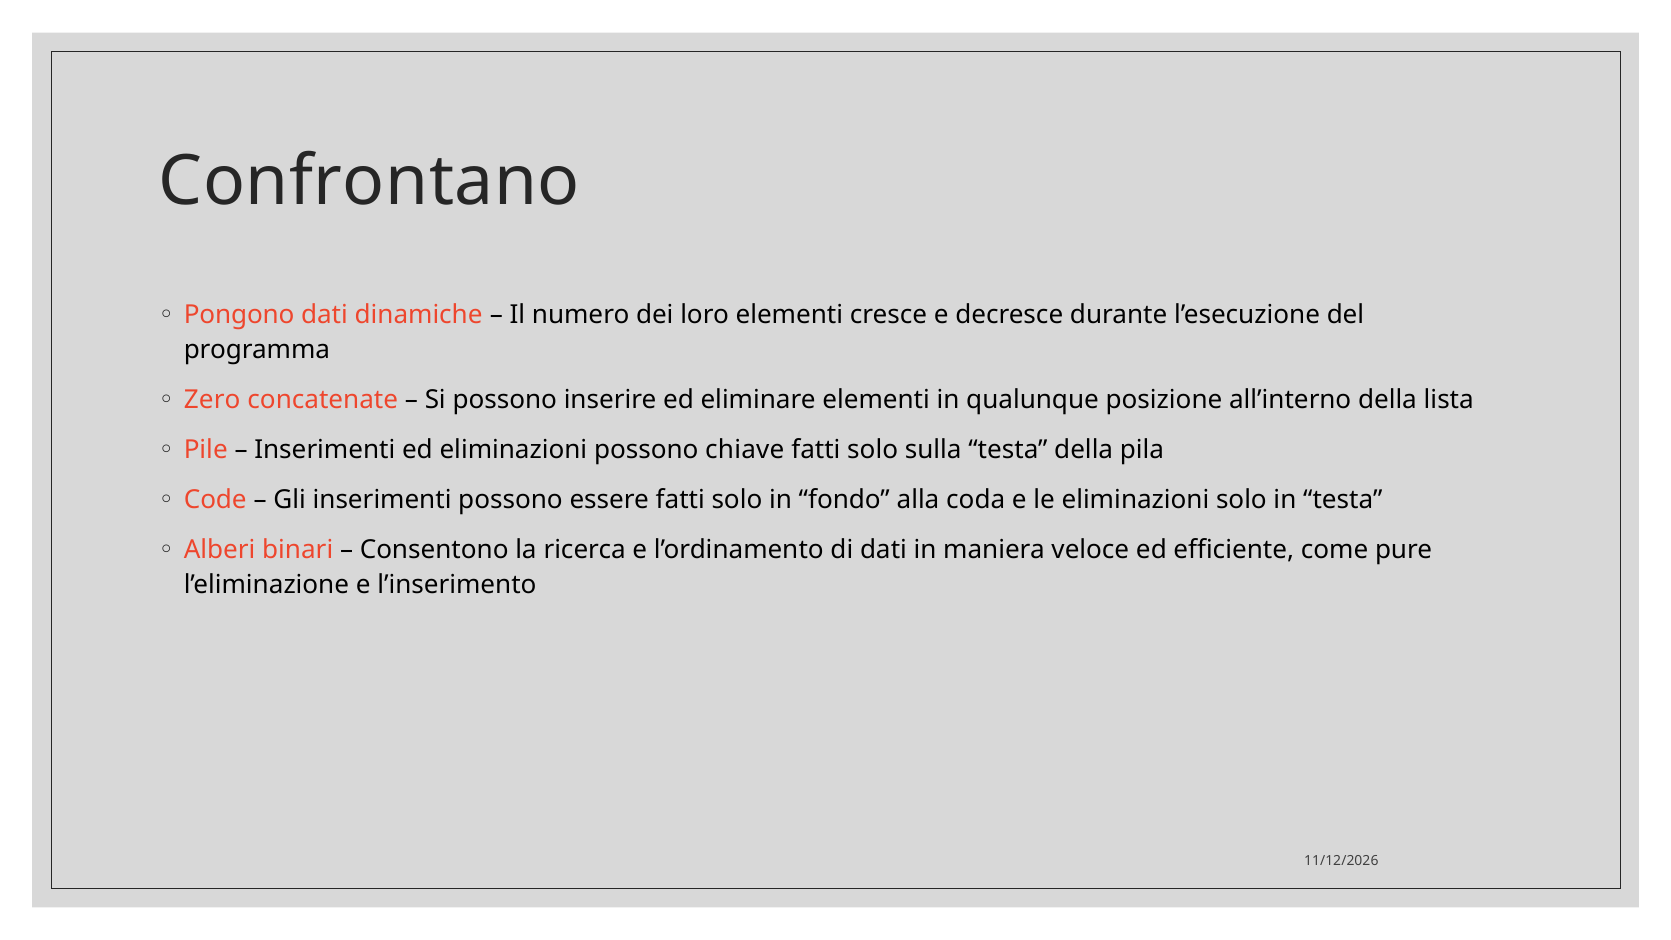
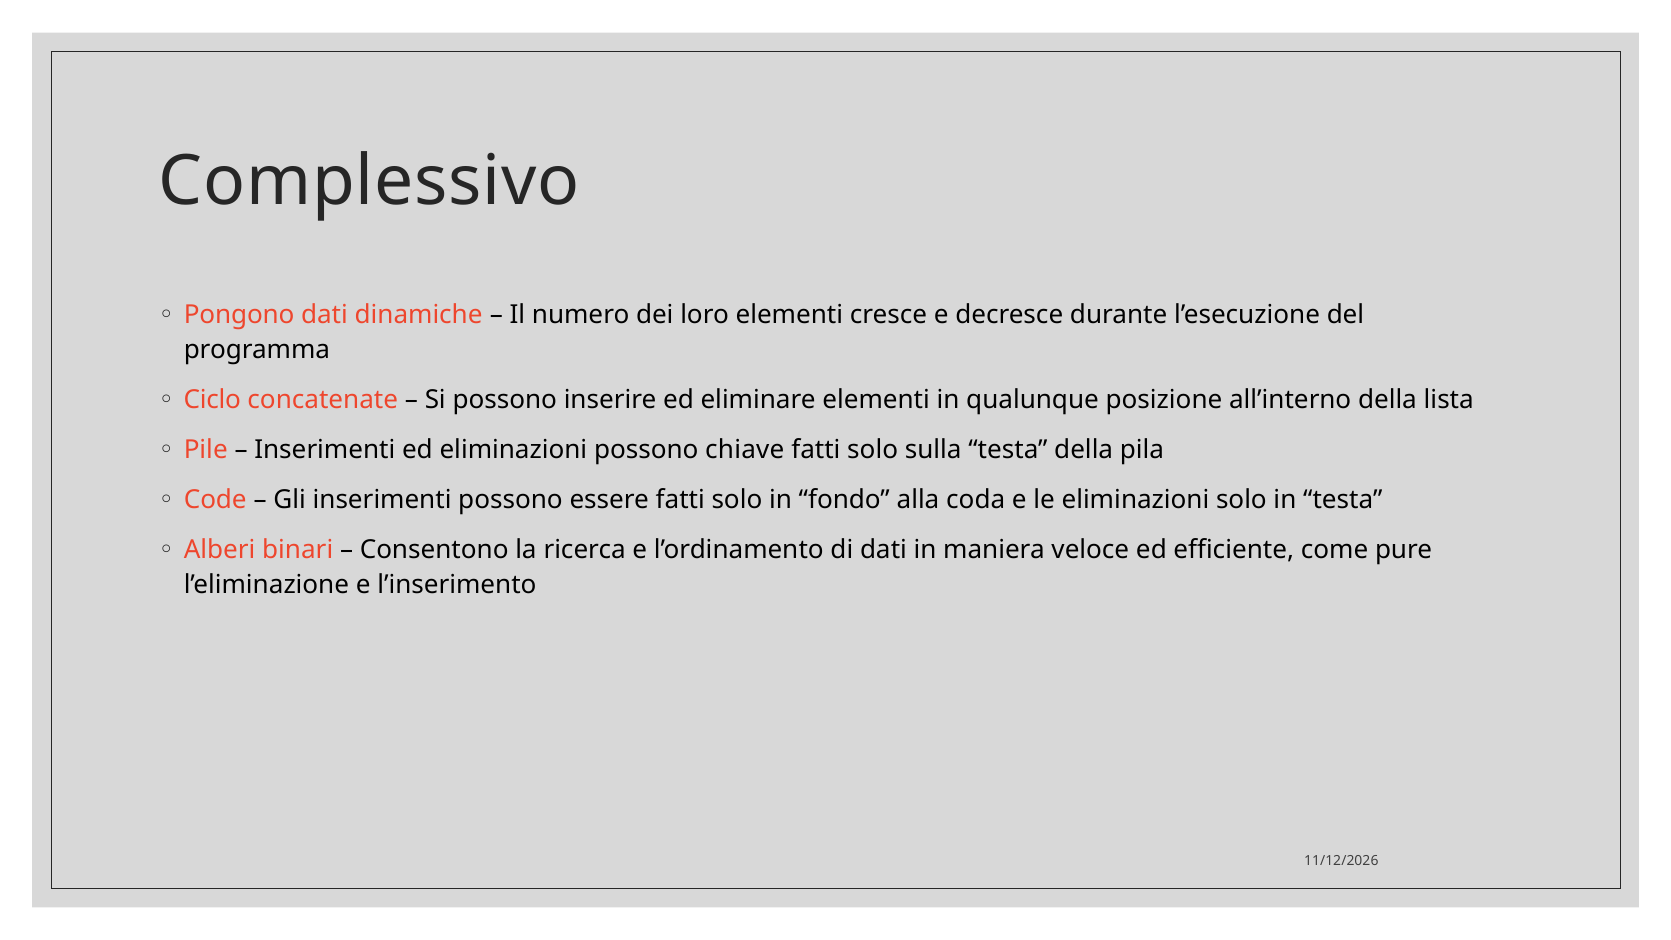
Confrontano: Confrontano -> Complessivo (369, 182)
Zero: Zero -> Ciclo (212, 400)
